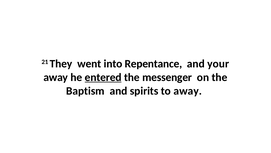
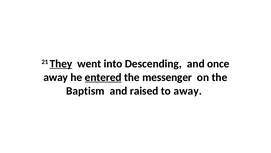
They underline: none -> present (61, 63)
Repentance: Repentance -> Descending (153, 63)
your: your -> once (218, 63)
spirits: spirits -> raised (144, 91)
